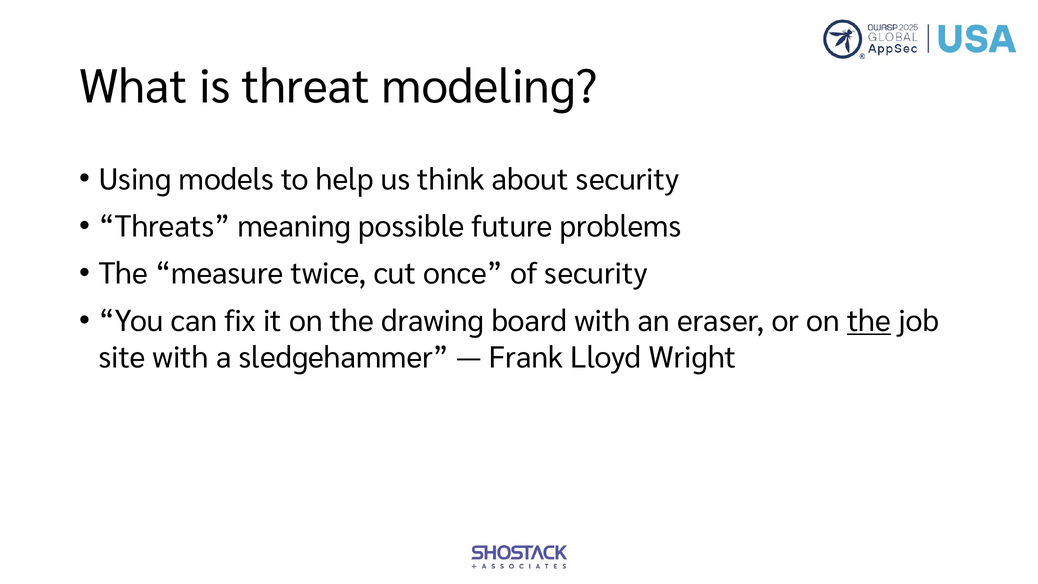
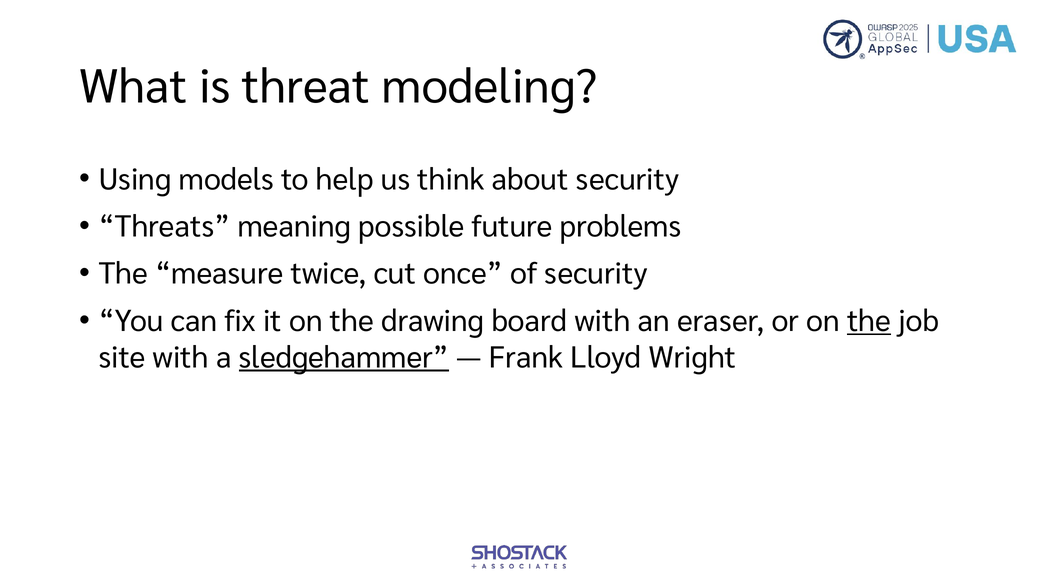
sledgehammer underline: none -> present (344, 357)
